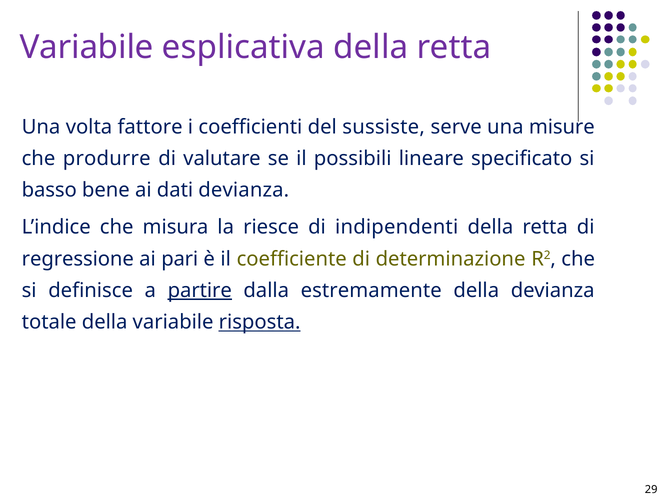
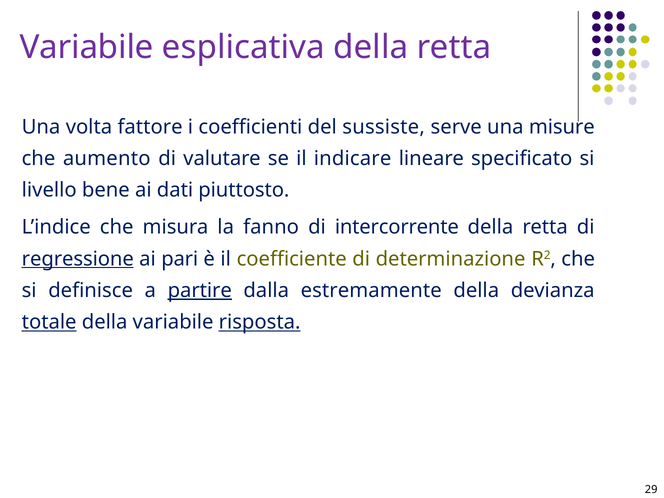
produrre: produrre -> aumento (107, 158)
possibili: possibili -> indicare (353, 158)
basso: basso -> livello (49, 190)
dati devianza: devianza -> piuttosto (244, 190)
riesce: riesce -> fanno (271, 227)
indipendenti: indipendenti -> intercorrente (397, 227)
regressione underline: none -> present (78, 259)
totale underline: none -> present (49, 322)
